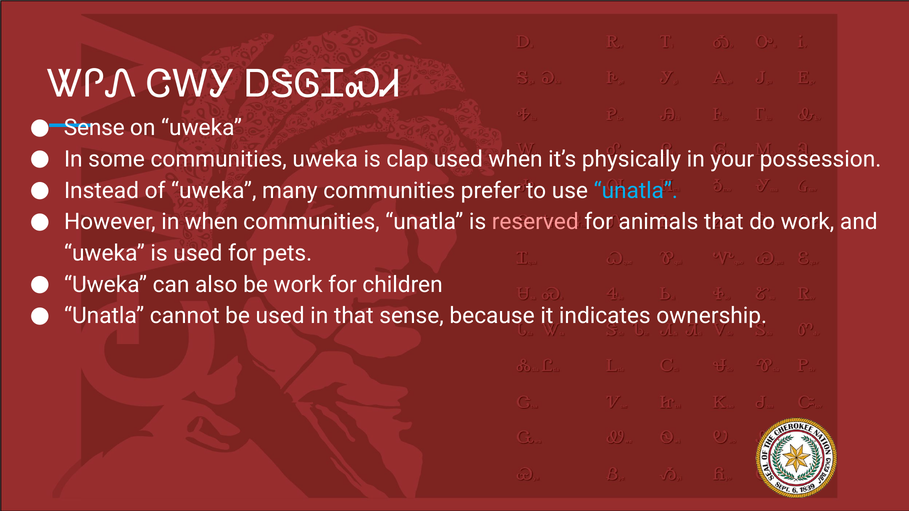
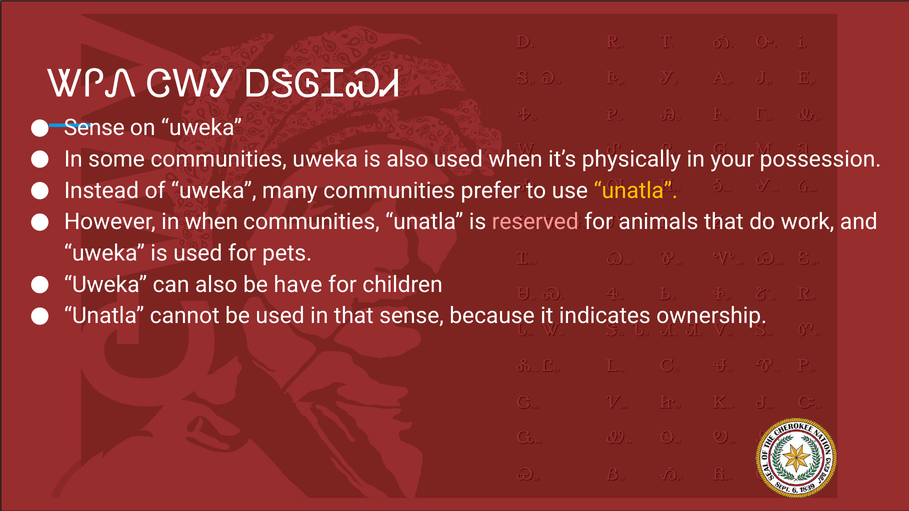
is clap: clap -> also (407, 159)
unatla colour: light blue -> yellow (636, 191)
be work: work -> have (298, 285)
